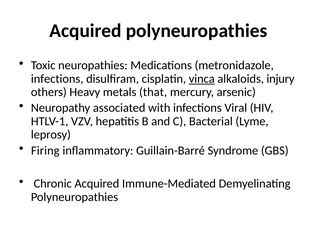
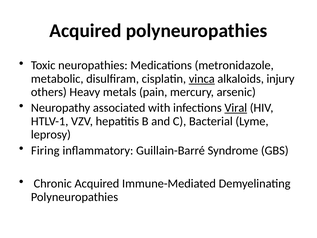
infections: infections -> metabolic (57, 79)
that: that -> pain (153, 92)
Viral underline: none -> present (236, 108)
